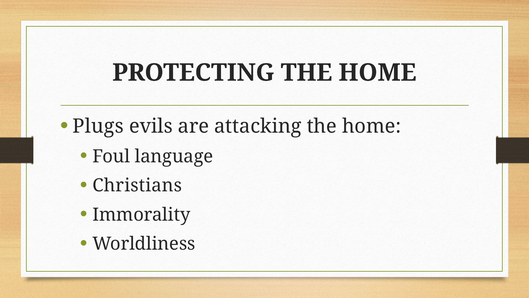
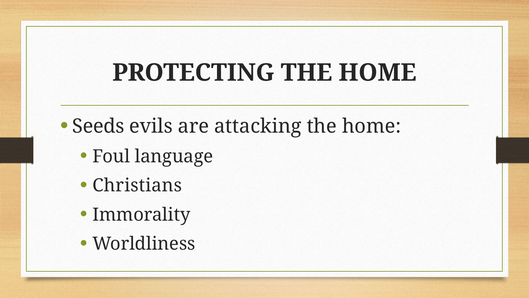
Plugs: Plugs -> Seeds (98, 126)
